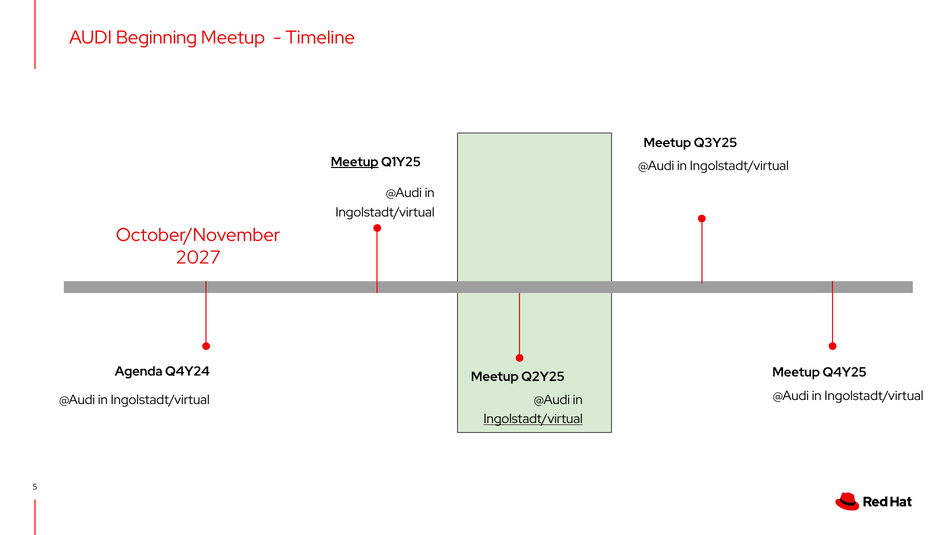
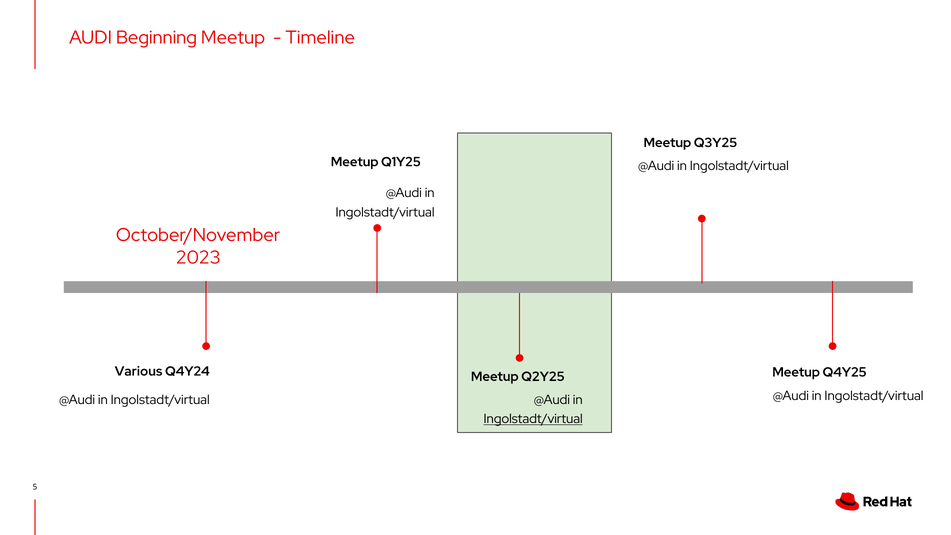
Meetup underline: present -> none (355, 162)
2027: 2027 -> 2023 (198, 258)
Agenda: Agenda -> Various (139, 371)
